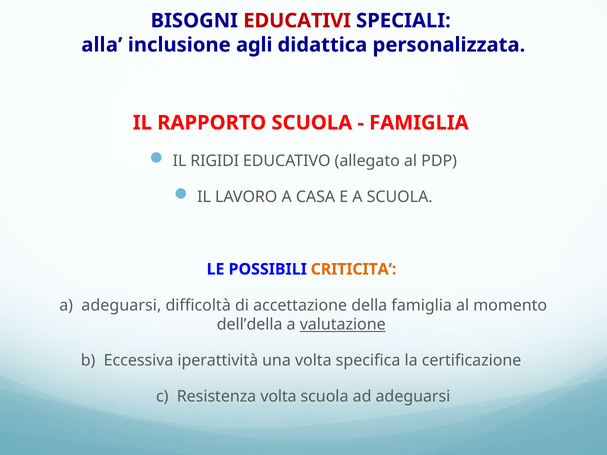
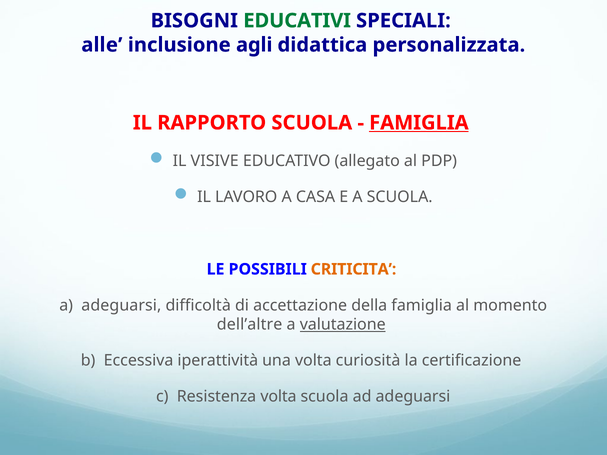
EDUCATIVI colour: red -> green (297, 21)
alla: alla -> alle (102, 45)
FAMIGLIA underline: none -> present (419, 123)
RIGIDI: RIGIDI -> VISIVE (215, 161)
dell’della: dell’della -> dell’altre (250, 325)
specifica: specifica -> curiosità (368, 361)
